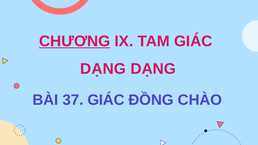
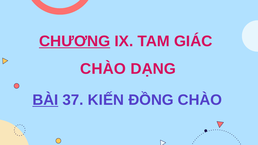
DẠNG: DẠNG -> CHÀO (103, 69)
BÀI underline: none -> present (45, 100)
37 GIÁC: GIÁC -> KIẾN (106, 100)
